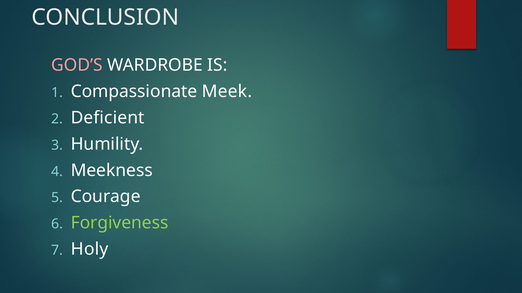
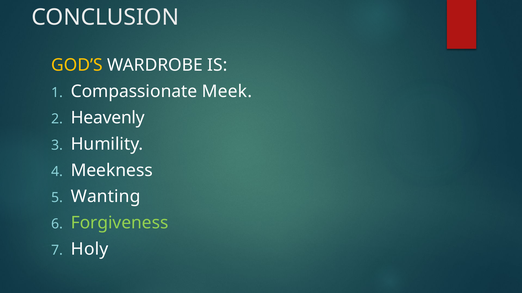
GOD’S colour: pink -> yellow (77, 65)
Deficient: Deficient -> Heavenly (108, 118)
Courage: Courage -> Wanting (106, 197)
